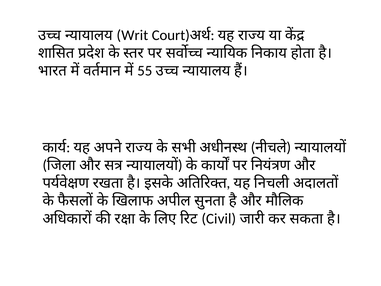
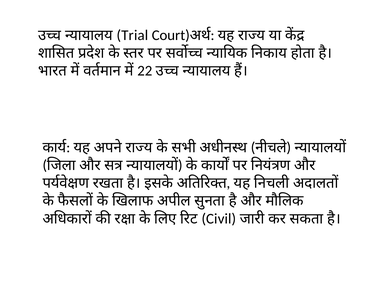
Writ: Writ -> Trial (132, 35)
55: 55 -> 22 (145, 71)
